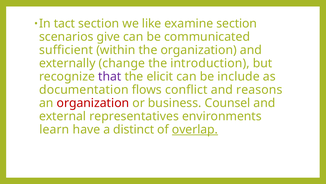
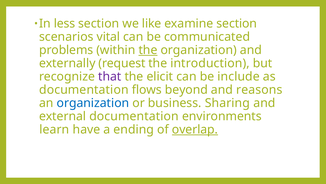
tact: tact -> less (65, 24)
give: give -> vital (108, 37)
sufficient: sufficient -> problems (66, 50)
the underline: none -> present (148, 50)
change: change -> request (122, 63)
conflict: conflict -> beyond (186, 90)
organization colour: red -> blue (93, 103)
Counsel: Counsel -> Sharing (227, 103)
external representatives: representatives -> documentation (134, 116)
distinct: distinct -> ending (134, 129)
